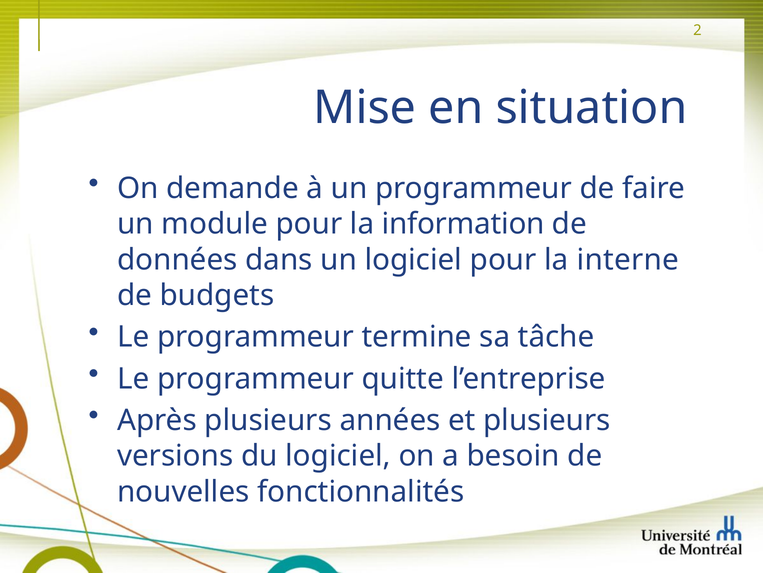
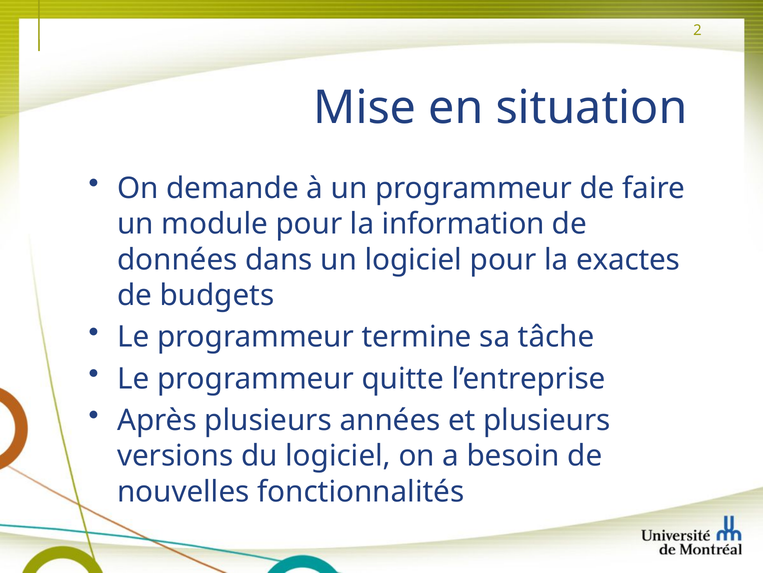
interne: interne -> exactes (628, 259)
